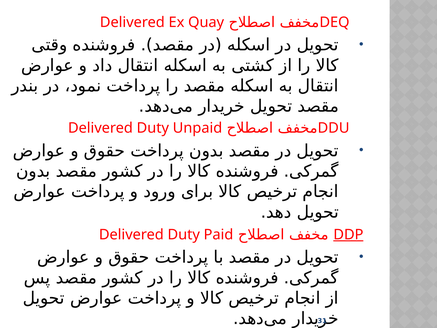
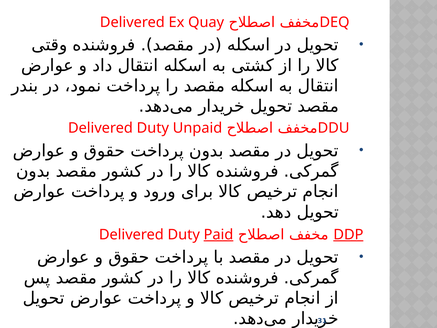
Paid underline: none -> present (219, 234)
